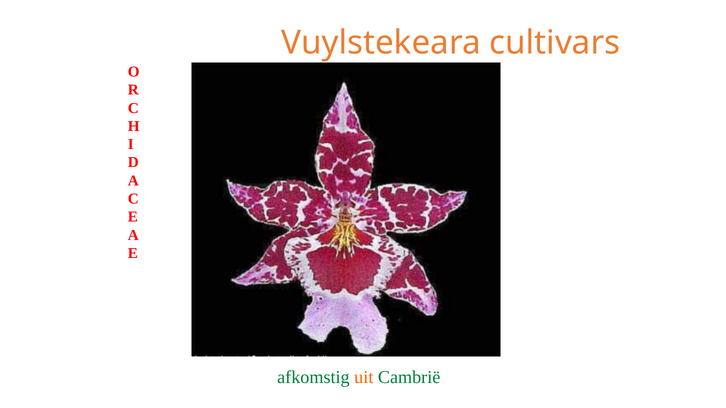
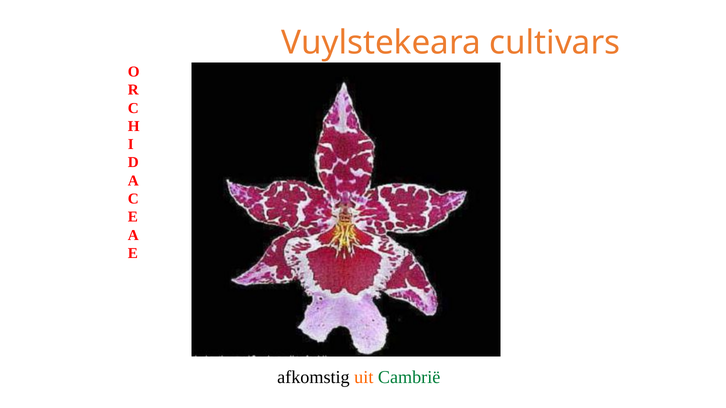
afkomstig colour: green -> black (313, 378)
